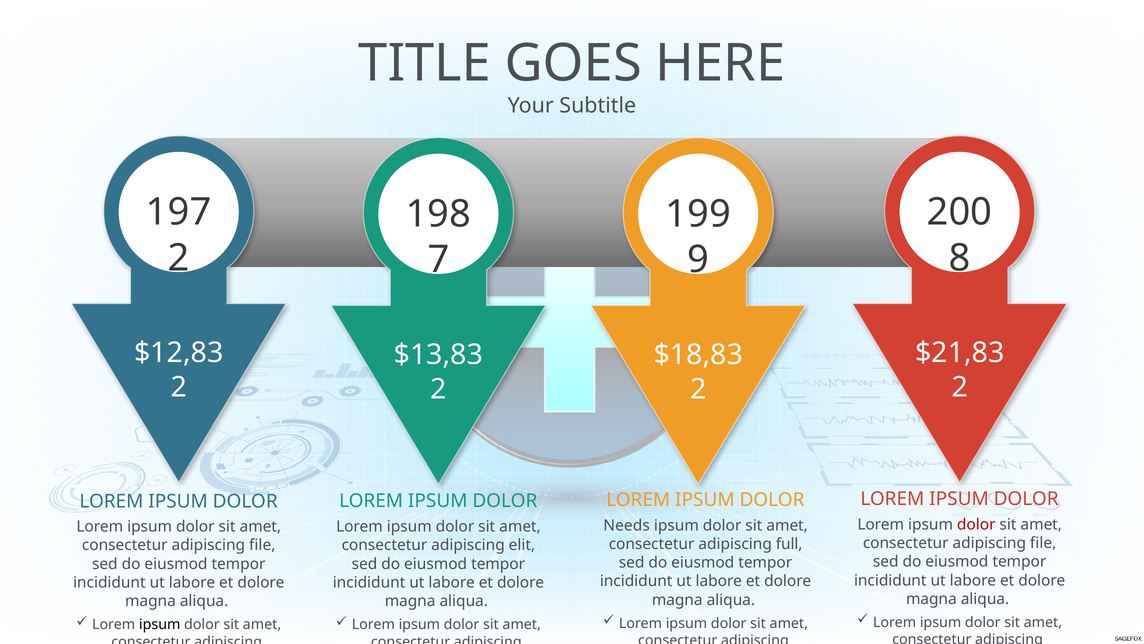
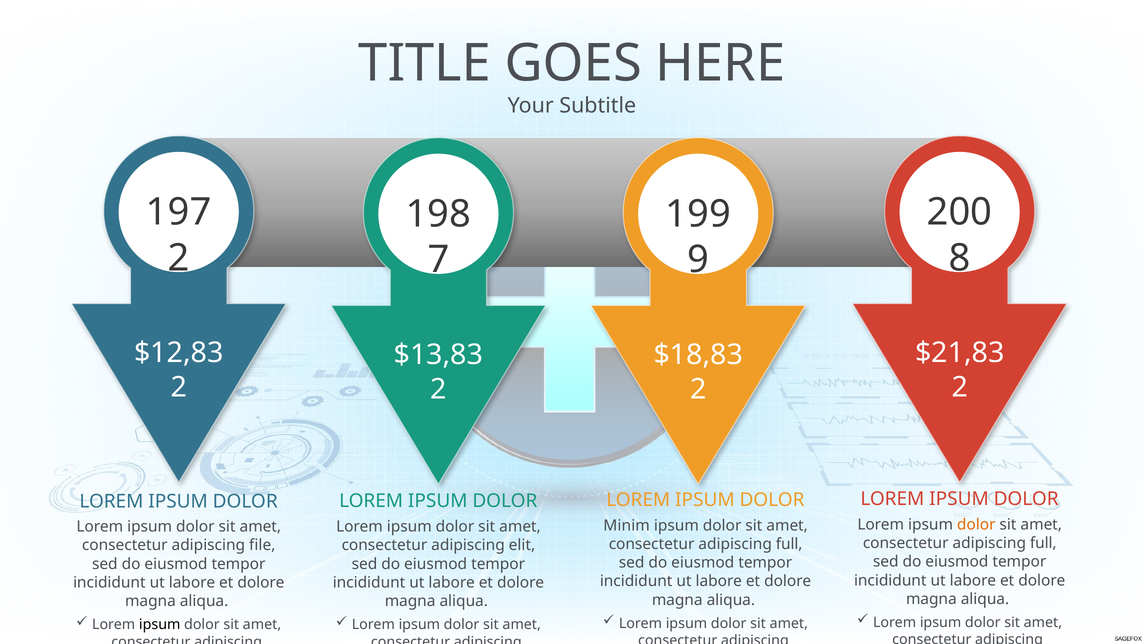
dolor colour: red -> orange (976, 524)
Needs: Needs -> Minim (627, 525)
file: file -> full (1043, 543)
